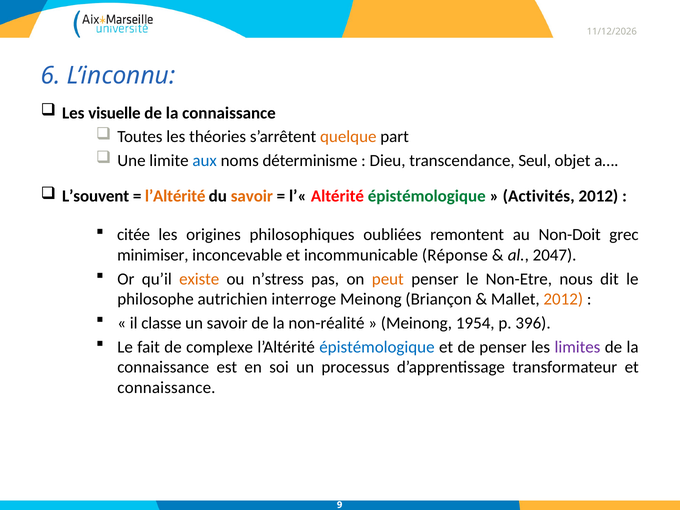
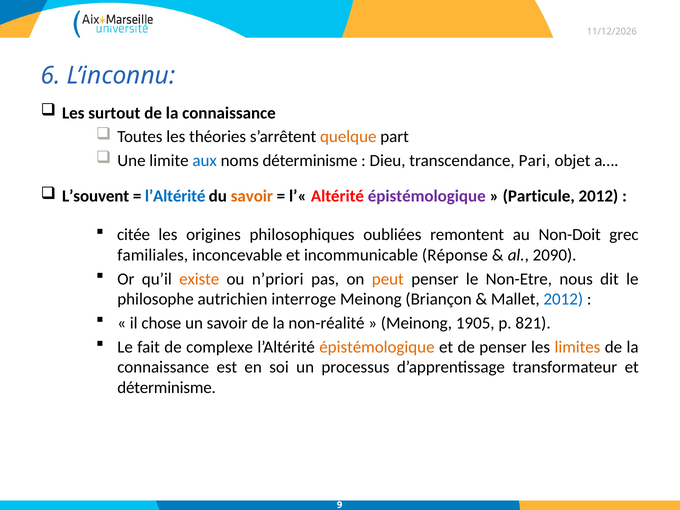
visuelle: visuelle -> surtout (114, 113)
Seul: Seul -> Pari (535, 161)
l’Altérité colour: orange -> blue (175, 196)
épistémologique colour: green -> purple (427, 196)
Activités: Activités -> Particule (539, 196)
minimiser: minimiser -> familiales (153, 255)
2047: 2047 -> 2090 (555, 255)
n’stress: n’stress -> n’priori (278, 279)
2012 colour: orange -> blue (563, 299)
classe: classe -> chose (161, 323)
1954: 1954 -> 1905 (475, 323)
396: 396 -> 821 (533, 323)
épistémologique colour: blue -> orange (377, 347)
limites colour: purple -> orange (577, 347)
connaissance: connaissance -> déterminisme (167, 388)
